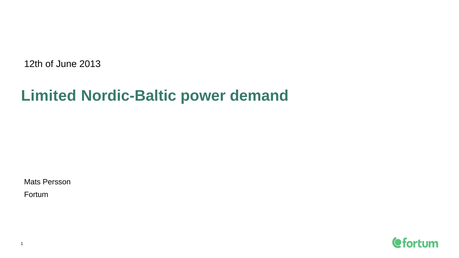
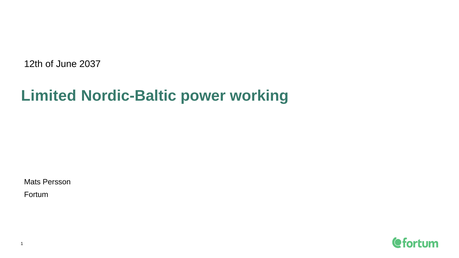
2013: 2013 -> 2037 (90, 64)
demand: demand -> working (259, 96)
